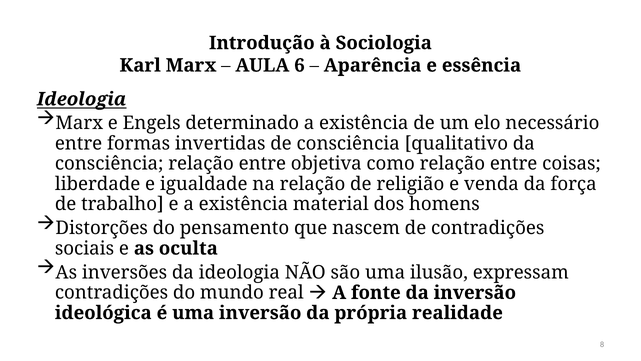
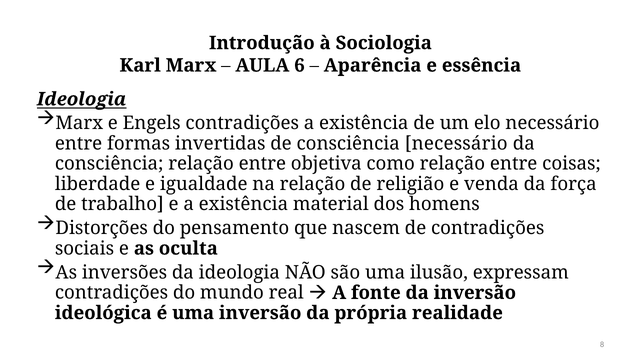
Engels determinado: determinado -> contradições (242, 123)
consciência qualitativo: qualitativo -> necessário (456, 143)
